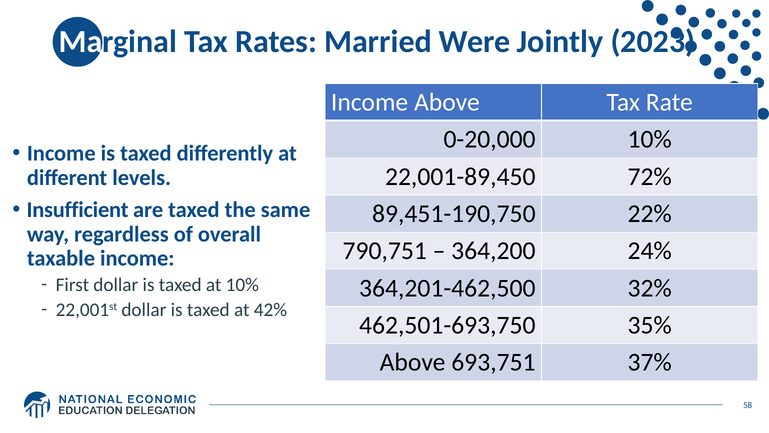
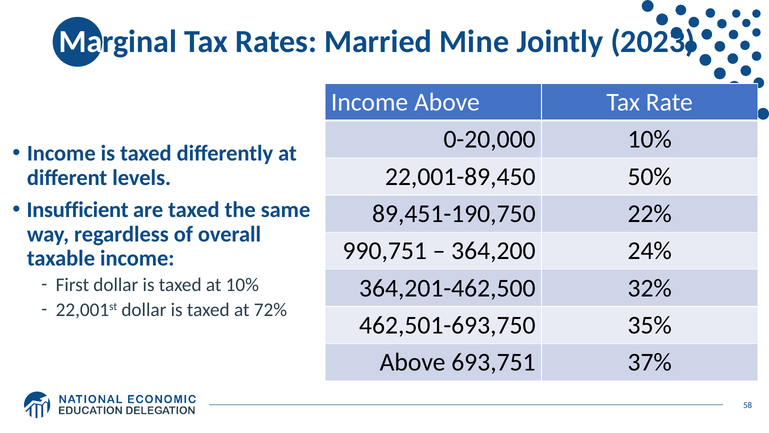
Were: Were -> Mine (474, 42)
72%: 72% -> 50% (650, 176)
790,751: 790,751 -> 990,751 (385, 251)
42%: 42% -> 72% (270, 309)
